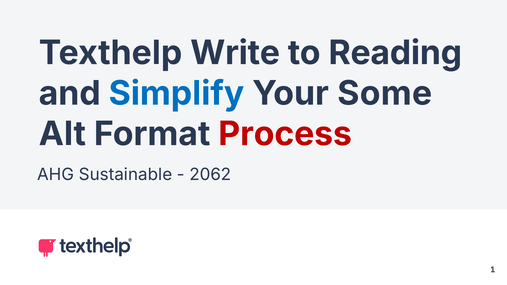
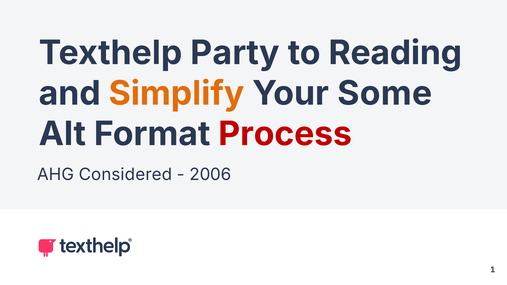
Write: Write -> Party (235, 53)
Simplify colour: blue -> orange (176, 94)
Sustainable: Sustainable -> Considered (125, 175)
2062: 2062 -> 2006 (210, 175)
